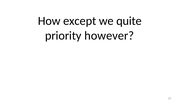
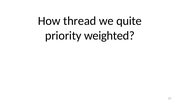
except: except -> thread (80, 21)
however: however -> weighted (109, 35)
